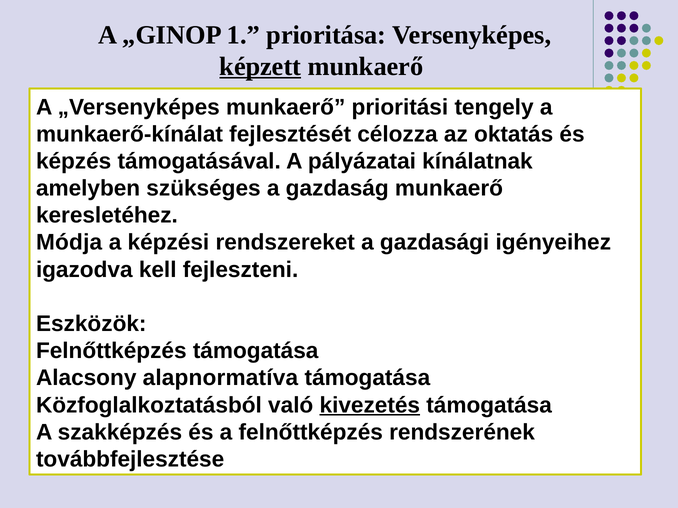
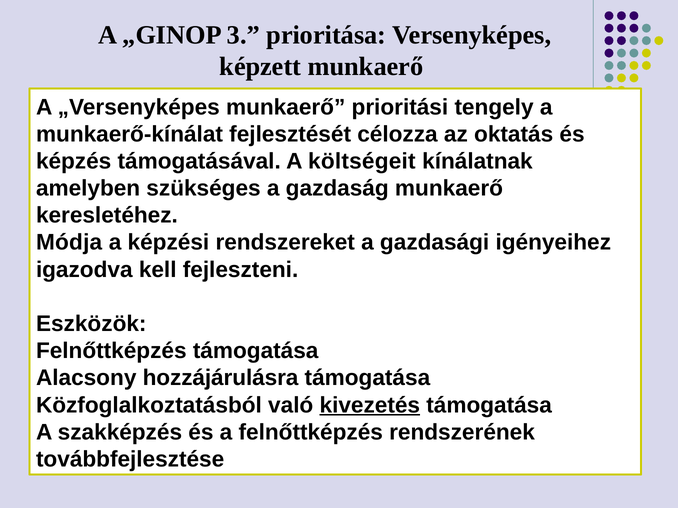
1: 1 -> 3 (243, 35)
képzett underline: present -> none (260, 67)
pályázatai: pályázatai -> költségeit (362, 161)
alapnormatíva: alapnormatíva -> hozzájárulásra (221, 378)
